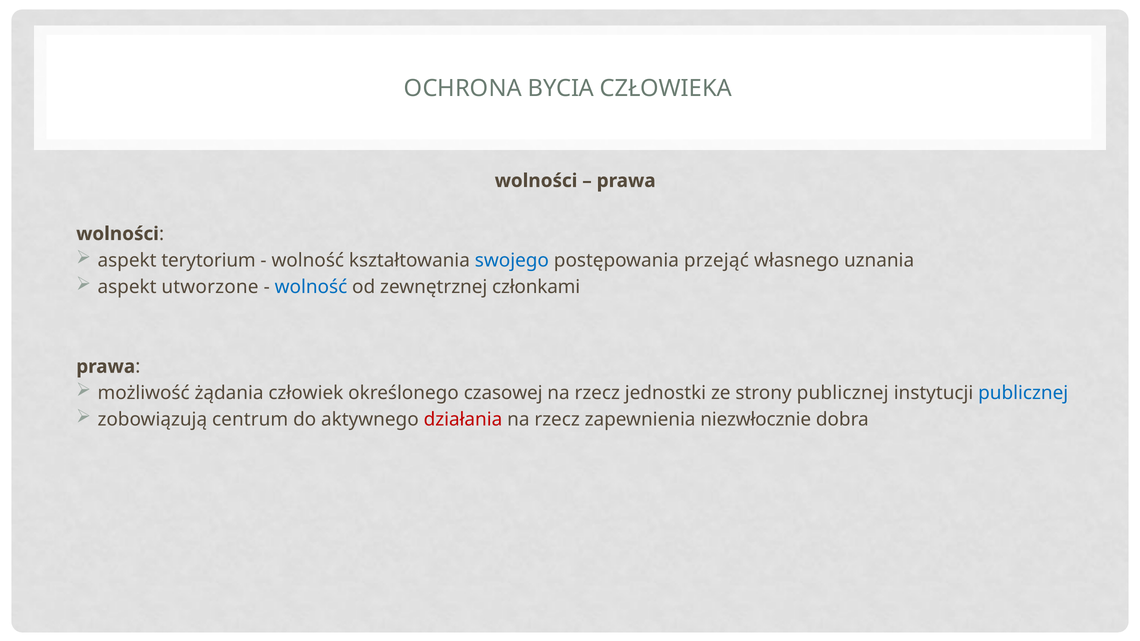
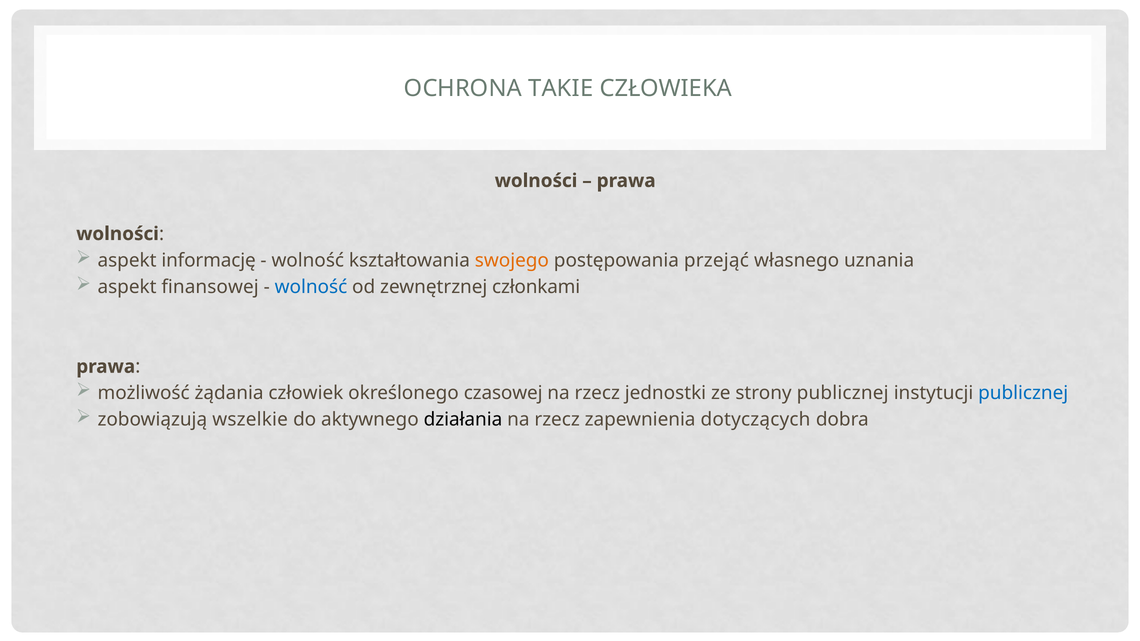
BYCIA: BYCIA -> TAKIE (561, 88)
terytorium: terytorium -> informację (209, 260)
swojego colour: blue -> orange (512, 260)
utworzone: utworzone -> finansowej (210, 287)
centrum: centrum -> wszelkie (250, 420)
działania colour: red -> black (463, 420)
niezwłocznie: niezwłocznie -> dotyczących (756, 420)
